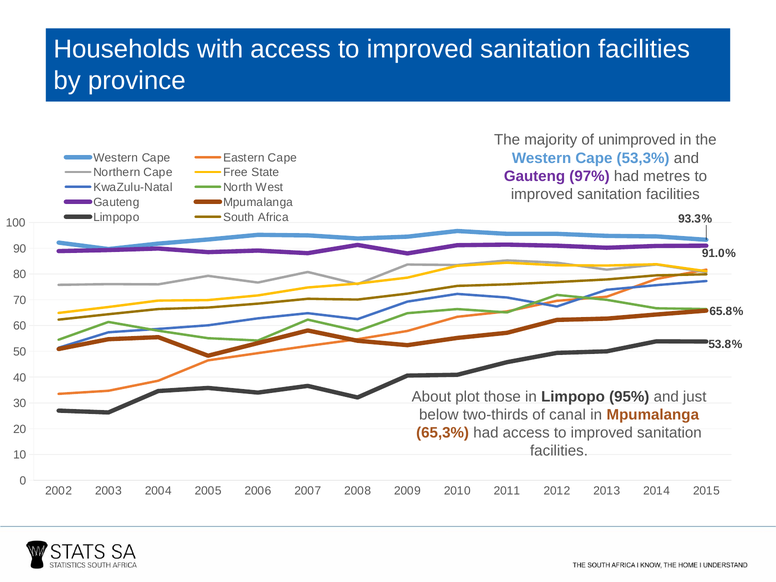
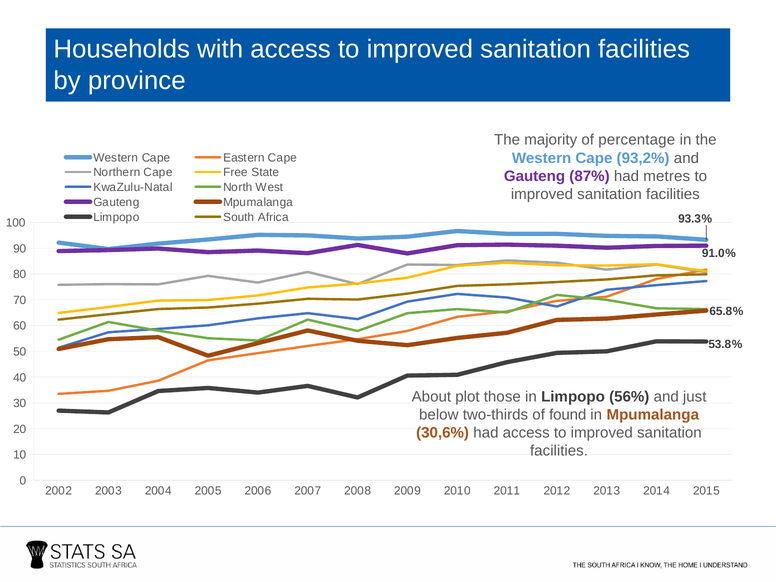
unimproved: unimproved -> percentage (637, 140)
53,3%: 53,3% -> 93,2% (643, 158)
97%: 97% -> 87% (590, 176)
95%: 95% -> 56% (629, 397)
canal: canal -> found (568, 415)
65,3%: 65,3% -> 30,6% (443, 433)
